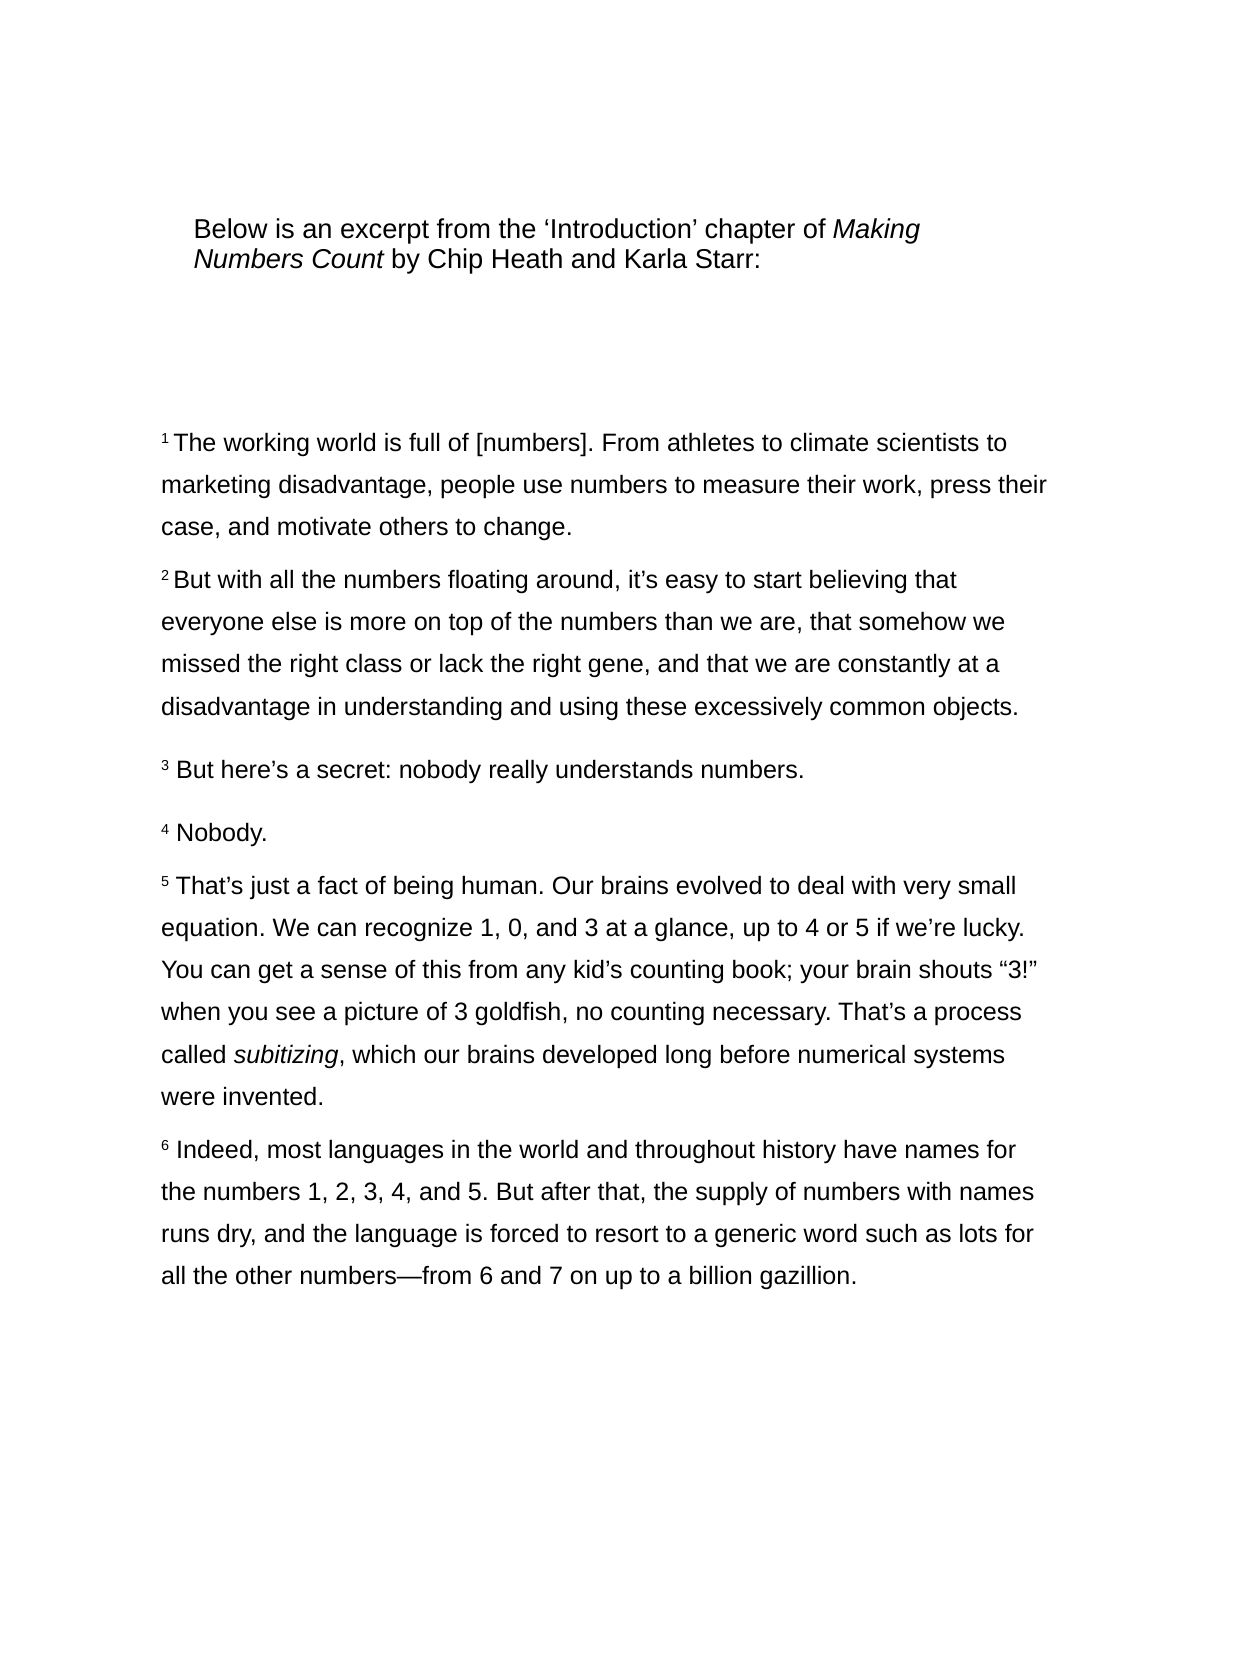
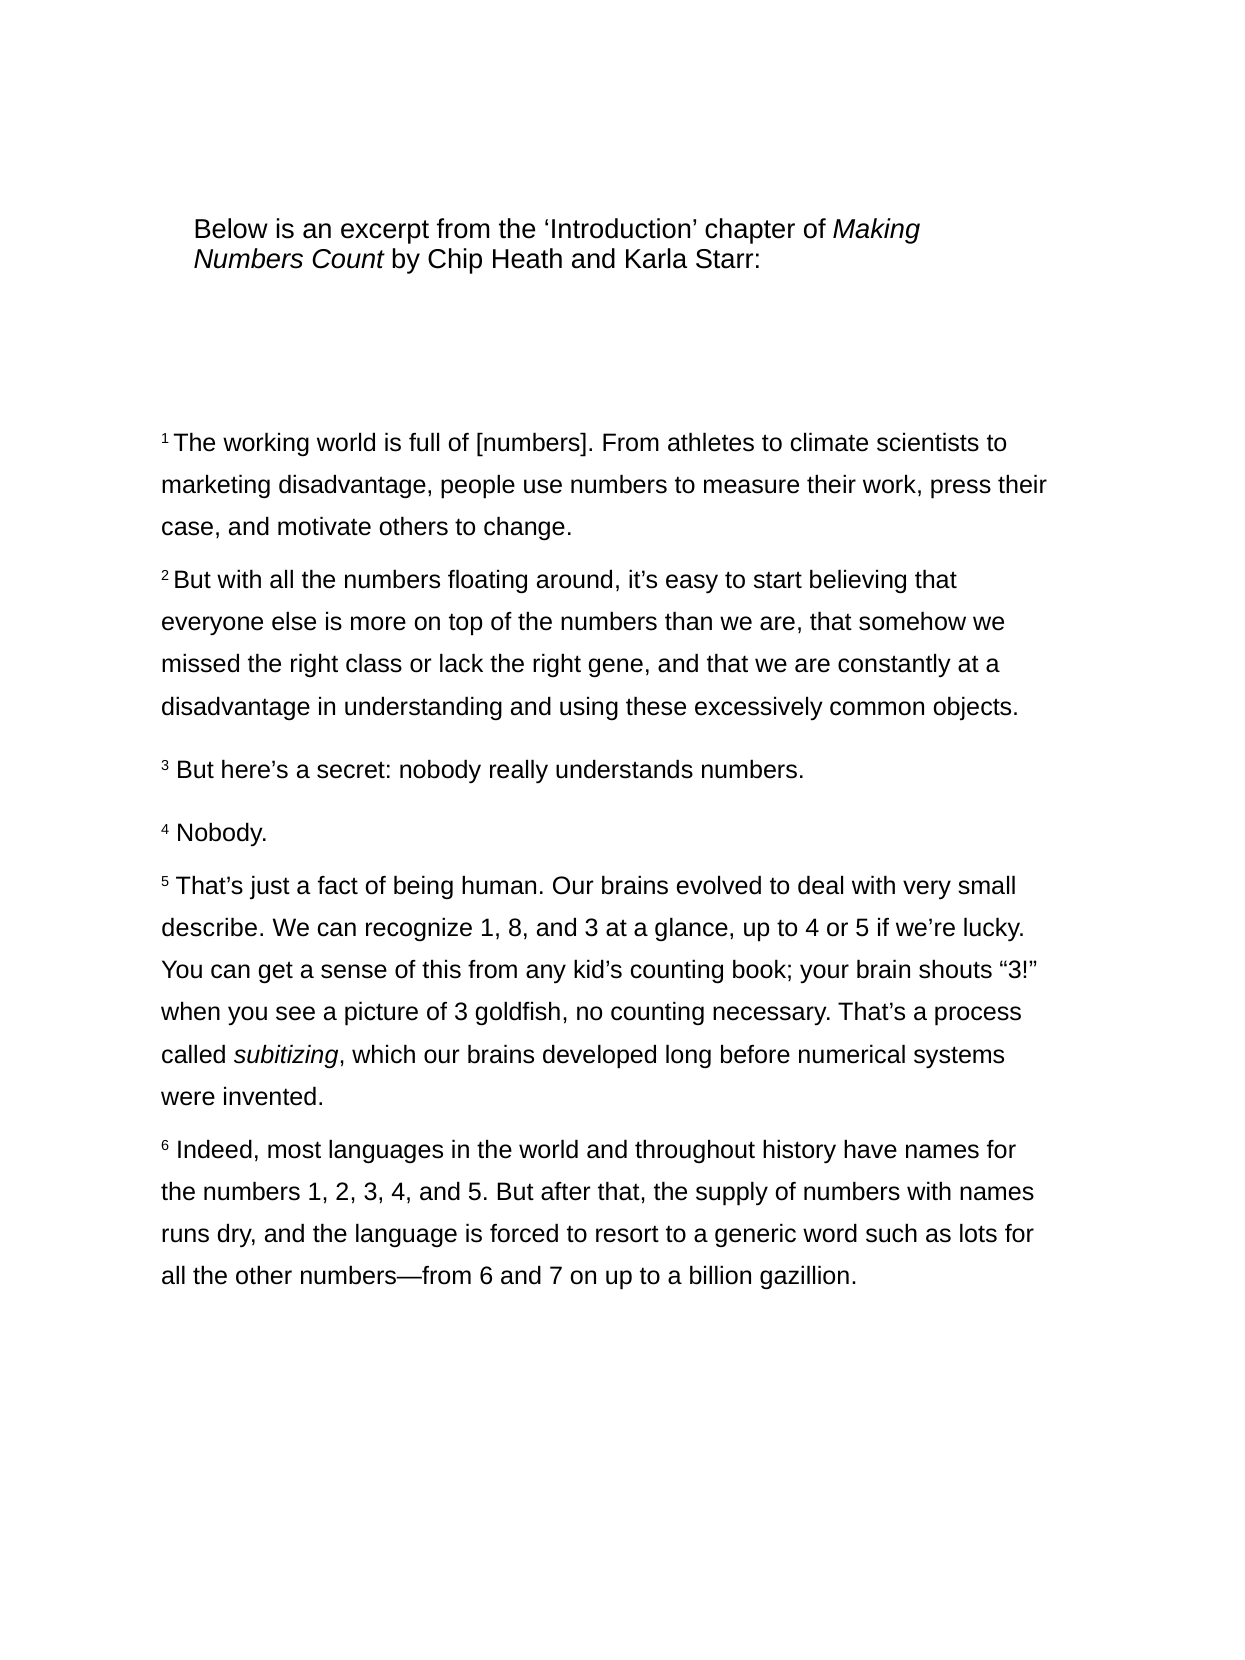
equation: equation -> describe (213, 928)
0: 0 -> 8 (519, 928)
